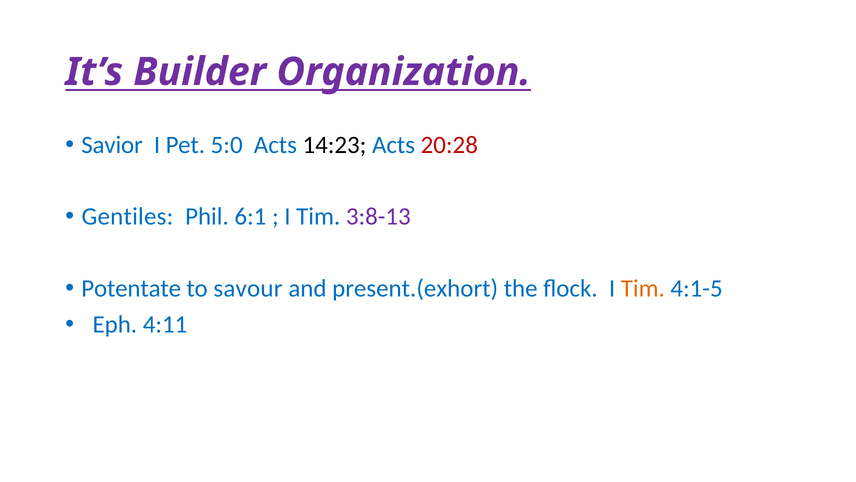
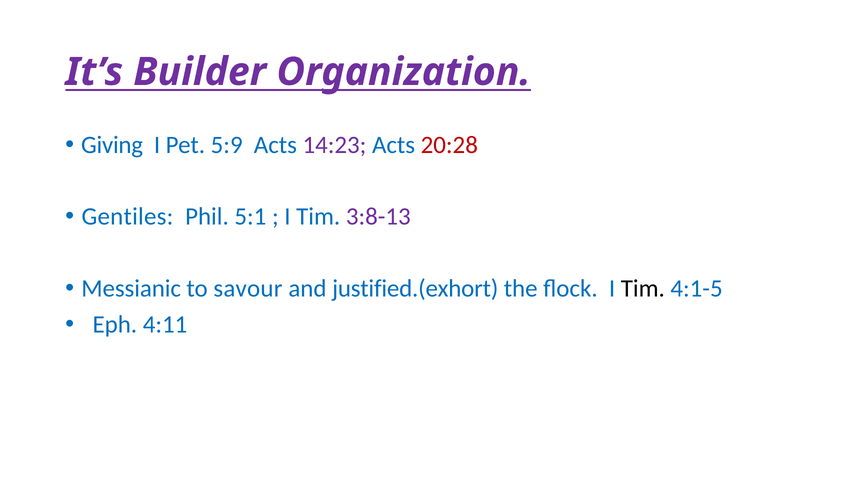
Savior: Savior -> Giving (112, 145)
5:0: 5:0 -> 5:9 (227, 145)
14:23 colour: black -> purple (334, 145)
6:1: 6:1 -> 5:1 (250, 217)
Potentate: Potentate -> Messianic (131, 288)
present.(exhort: present.(exhort -> justified.(exhort (415, 288)
Tim colour: orange -> black (643, 288)
